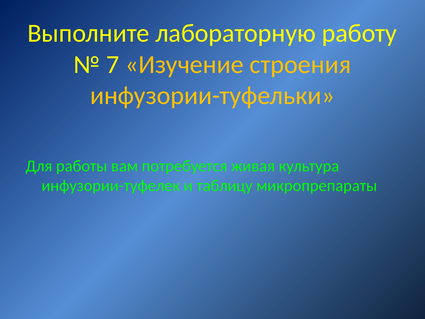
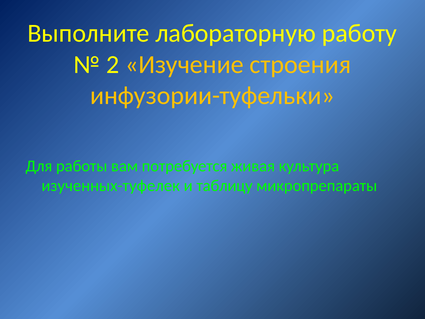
7: 7 -> 2 (113, 64)
инфузории-туфелек: инфузории-туфелек -> изученных-туфелек (111, 186)
